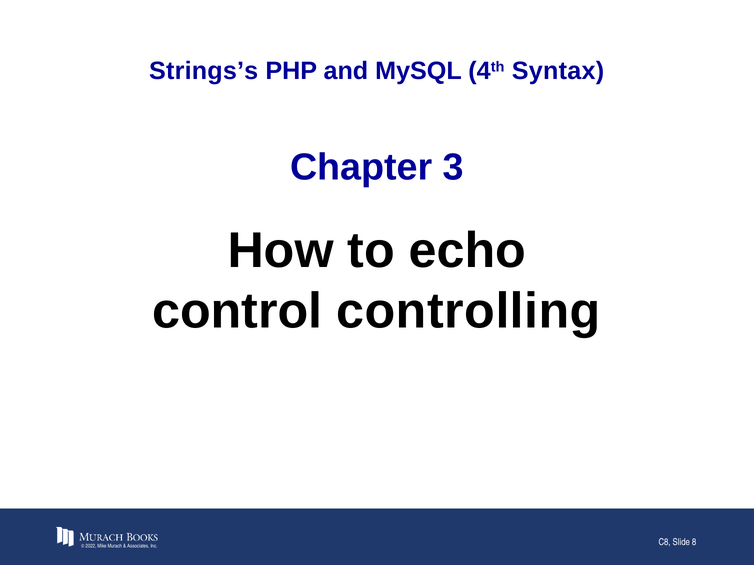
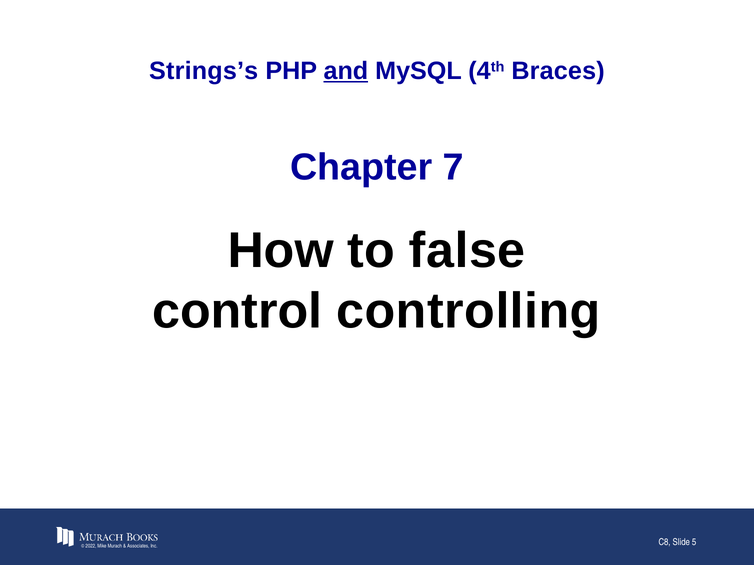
and underline: none -> present (346, 71)
Syntax: Syntax -> Braces (558, 71)
3: 3 -> 7 (453, 167)
echo: echo -> false (467, 251)
8: 8 -> 5 (694, 543)
